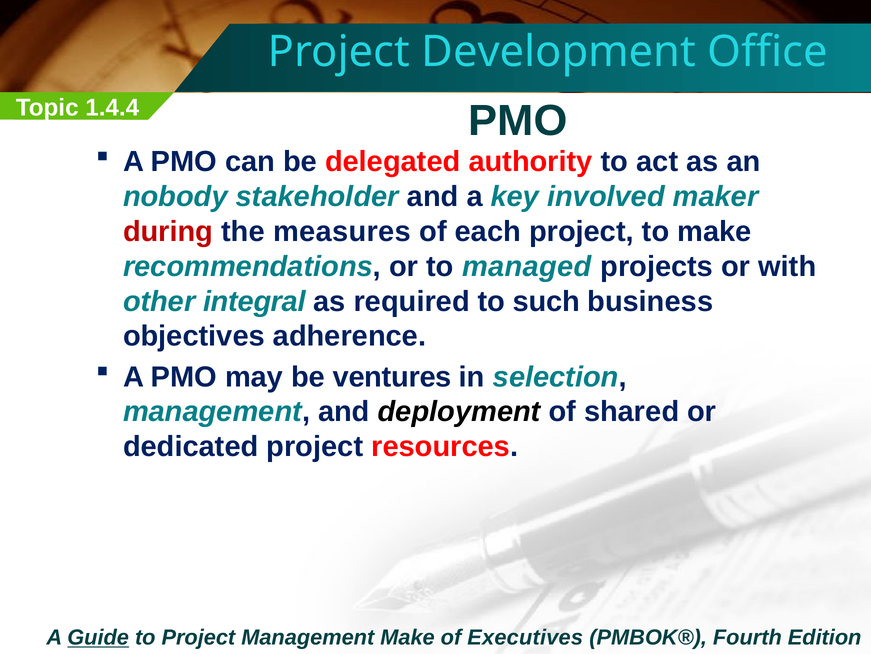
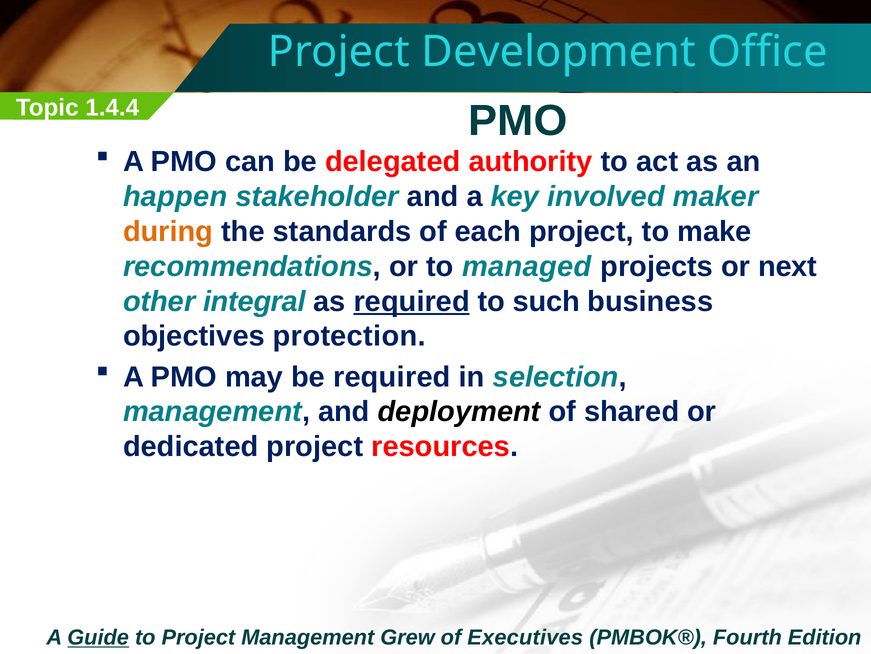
nobody: nobody -> happen (175, 197)
during colour: red -> orange (168, 231)
measures: measures -> standards (342, 231)
with: with -> next (788, 266)
required underline: none -> present (412, 301)
adherence: adherence -> protection (349, 336)
be ventures: ventures -> required (392, 377)
Management Make: Make -> Grew (408, 637)
